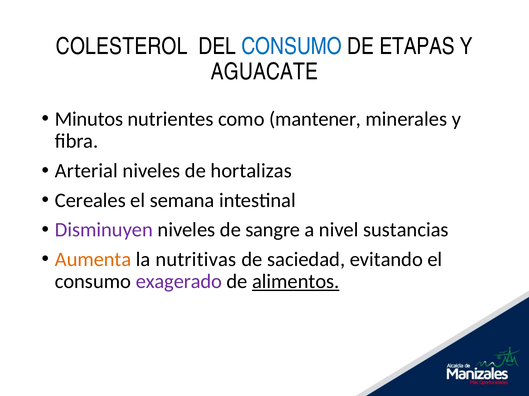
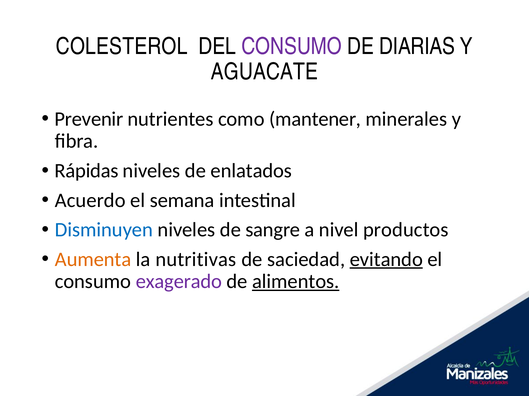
CONSUMO colour: blue -> purple (292, 47)
ETAPAS: ETAPAS -> DIARIAS (417, 47)
Minutos: Minutos -> Prevenir (89, 119)
Arterial: Arterial -> Rápidas (87, 171)
hortalizas: hortalizas -> enlatados (251, 171)
Cereales: Cereales -> Acuerdo (90, 201)
Disminuyen colour: purple -> blue (104, 230)
sustancias: sustancias -> productos (406, 230)
evitando underline: none -> present (386, 260)
